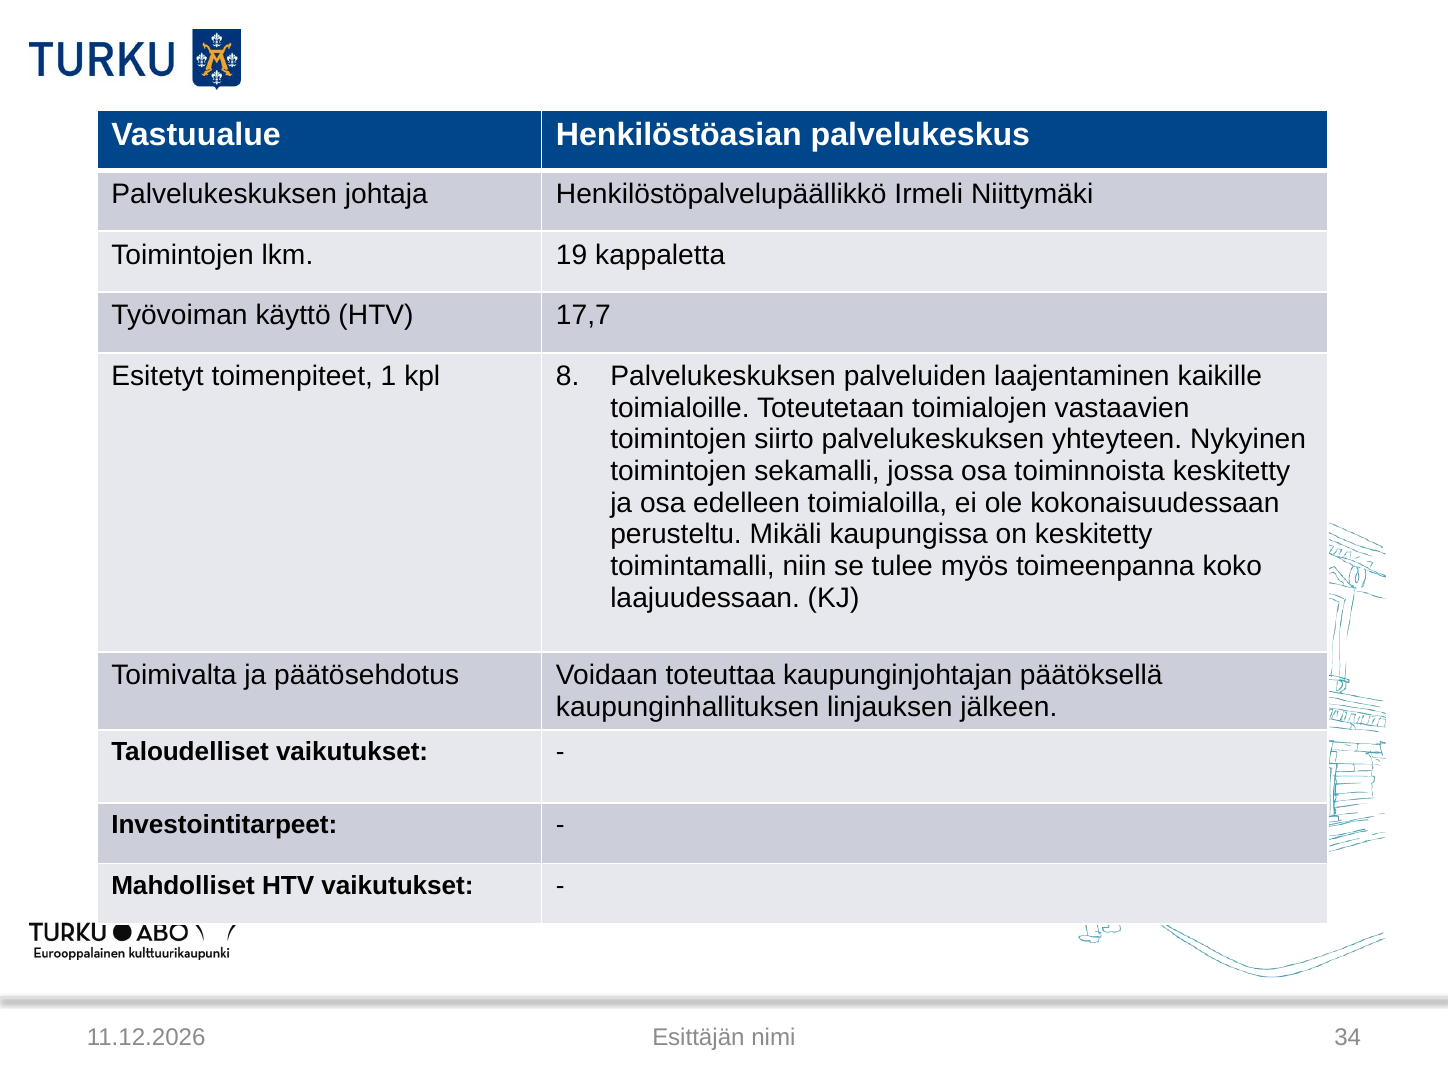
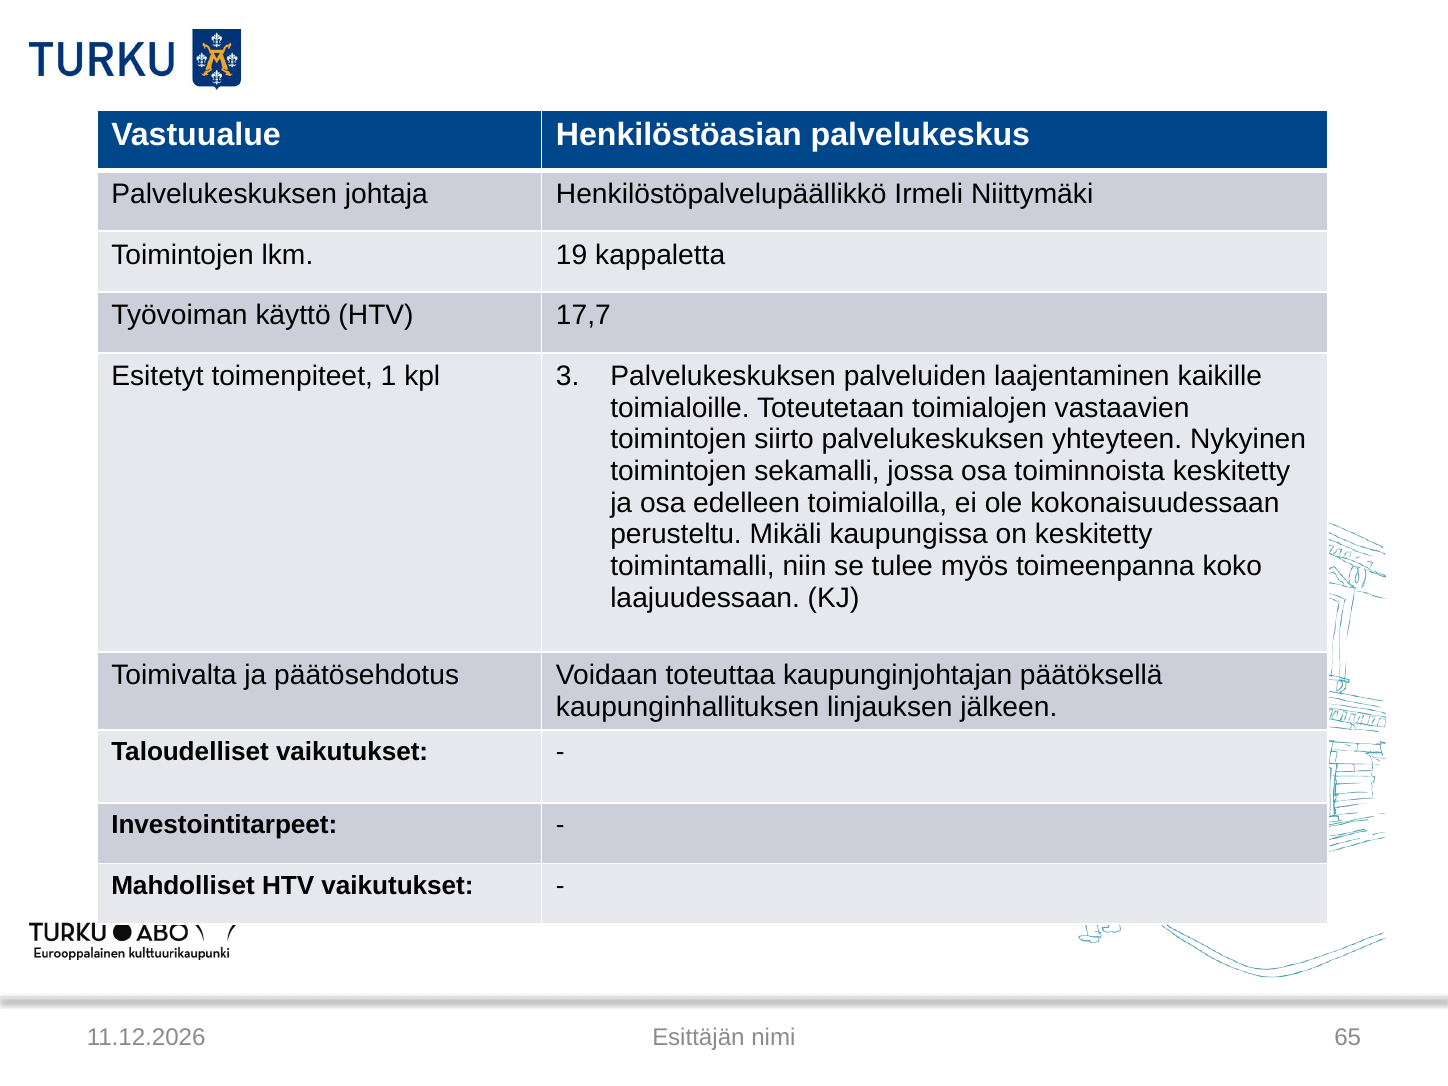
8: 8 -> 3 (568, 376)
34: 34 -> 65 (1348, 1037)
